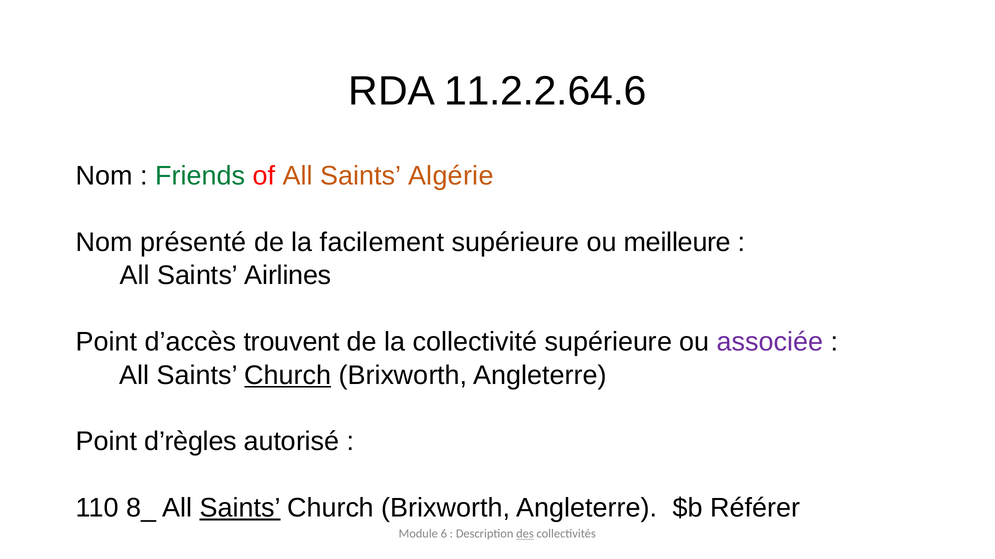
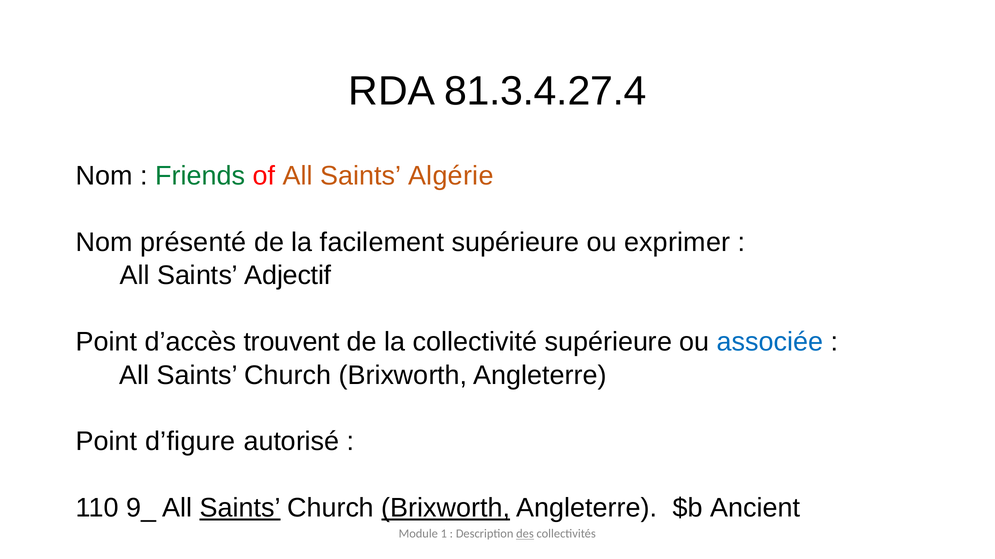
11.2.2.64.6: 11.2.2.64.6 -> 81.3.4.27.4 (545, 91)
meilleure: meilleure -> exprimer (677, 243)
Airlines: Airlines -> Adjectif (288, 276)
associée colour: purple -> blue (770, 342)
Church underline: present -> none (288, 376)
d’règles: d’règles -> d’figure (190, 442)
8_: 8_ -> 9_ (141, 509)
Brixworth underline: none -> present (446, 509)
Référer: Référer -> Ancient (755, 509)
6: 6 -> 1 (444, 534)
